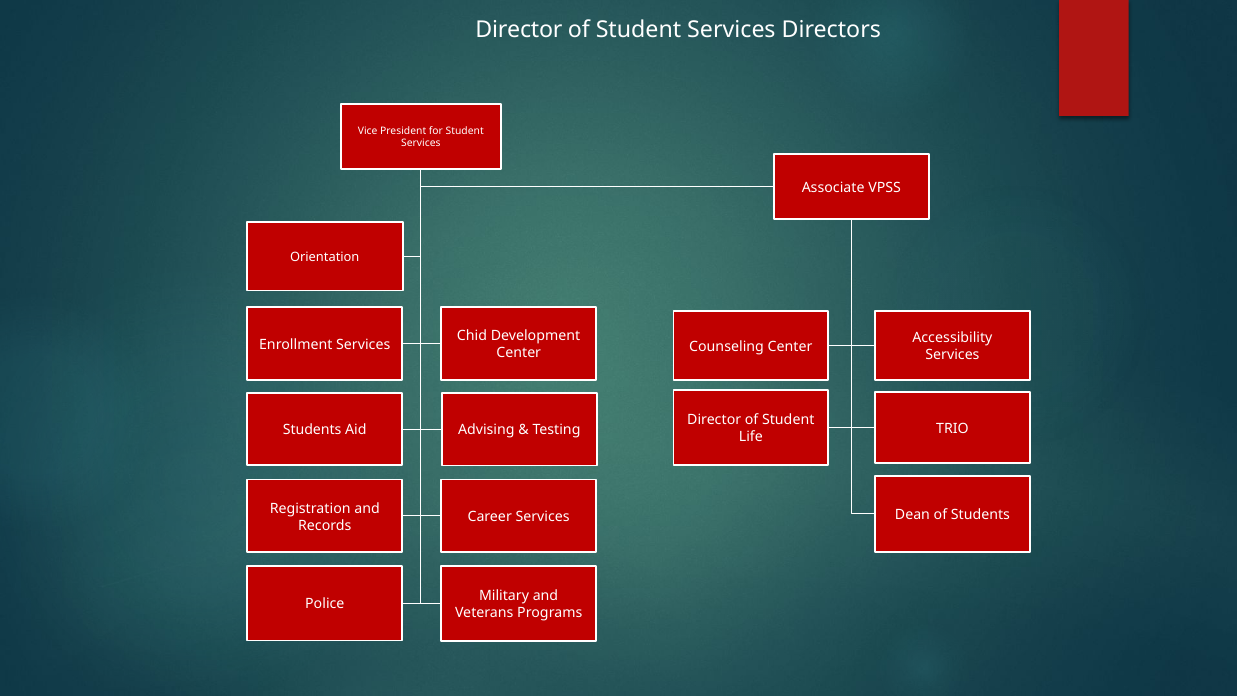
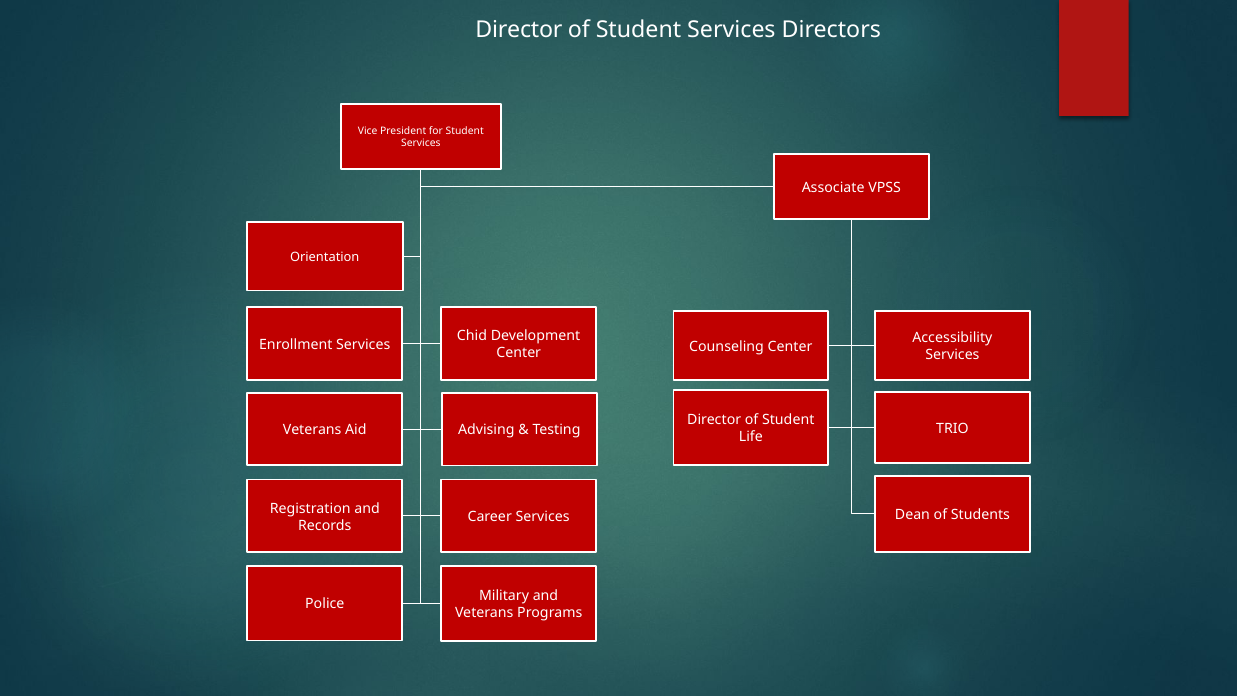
Students: Students -> Veterans (312, 430)
